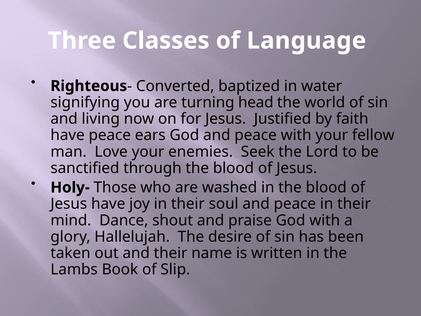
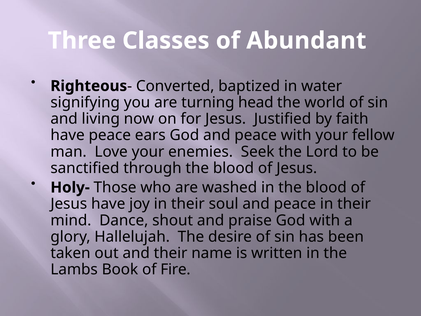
Language: Language -> Abundant (306, 41)
Slip: Slip -> Fire (175, 269)
